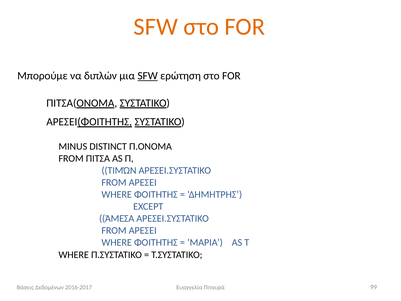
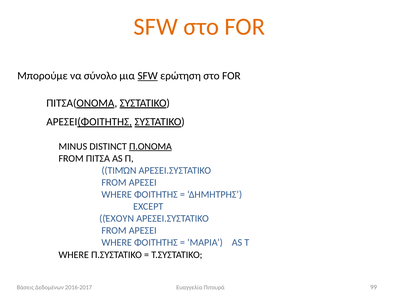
διπλών: διπλών -> σύνολο (100, 76)
Π.ΟΝΟΜΑ underline: none -> present (151, 146)
ΆΜΕΣΑ: ΆΜΕΣΑ -> ΈΧΟΥΝ (117, 218)
